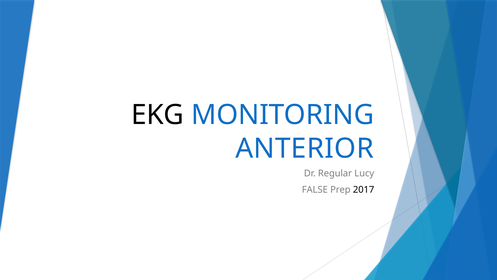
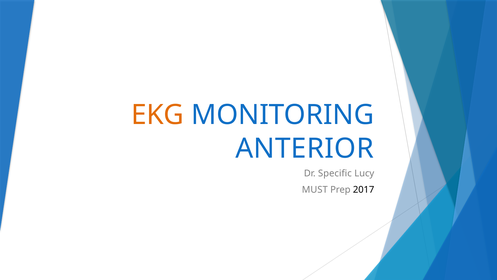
EKG colour: black -> orange (158, 115)
Regular: Regular -> Specific (335, 173)
FALSE: FALSE -> MUST (315, 190)
